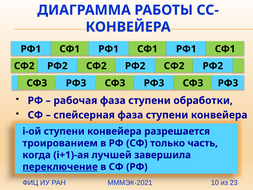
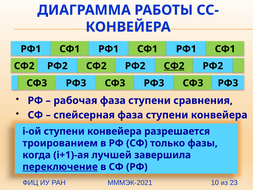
СФ2 underline: none -> present (174, 66)
обработки: обработки -> сравнения (203, 100)
часть: часть -> фазы (203, 143)
